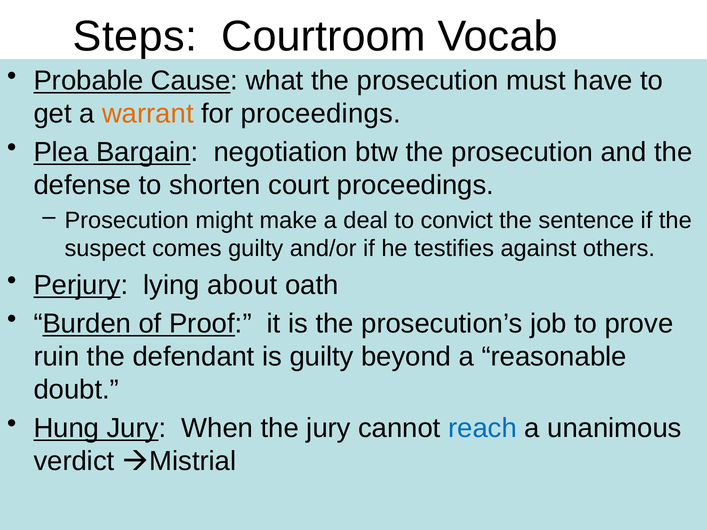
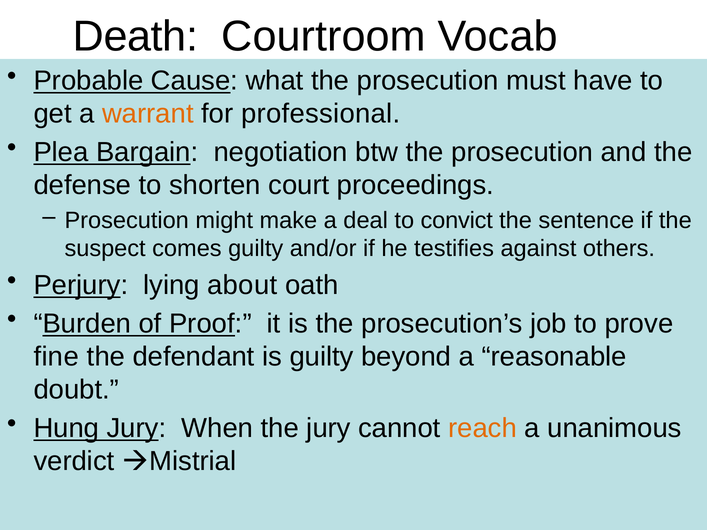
Steps: Steps -> Death (135, 36)
for proceedings: proceedings -> professional (321, 114)
ruin: ruin -> fine (56, 357)
reach colour: blue -> orange (482, 428)
